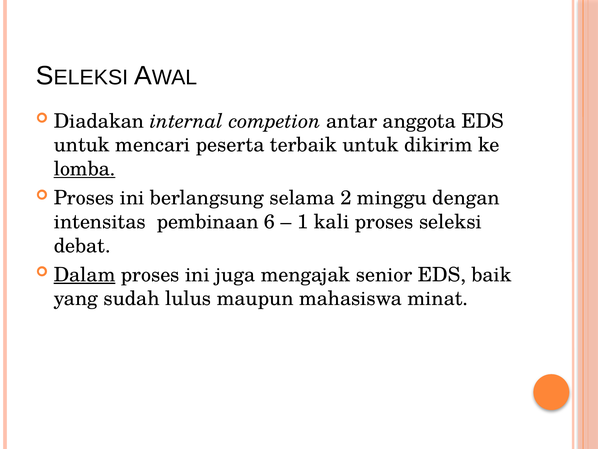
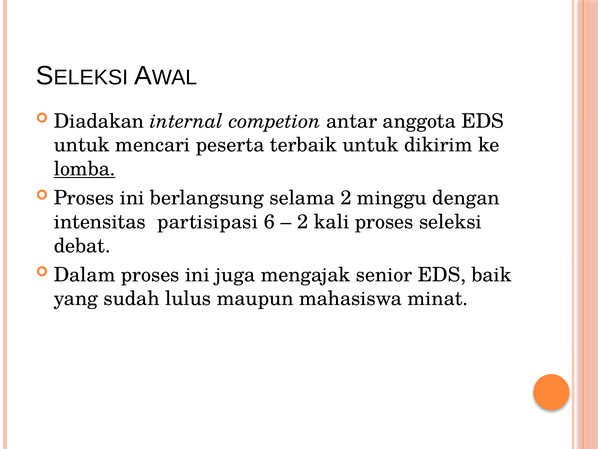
pembinaan: pembinaan -> partisipasi (208, 222)
1: 1 -> 2 (303, 222)
Dalam underline: present -> none (85, 274)
